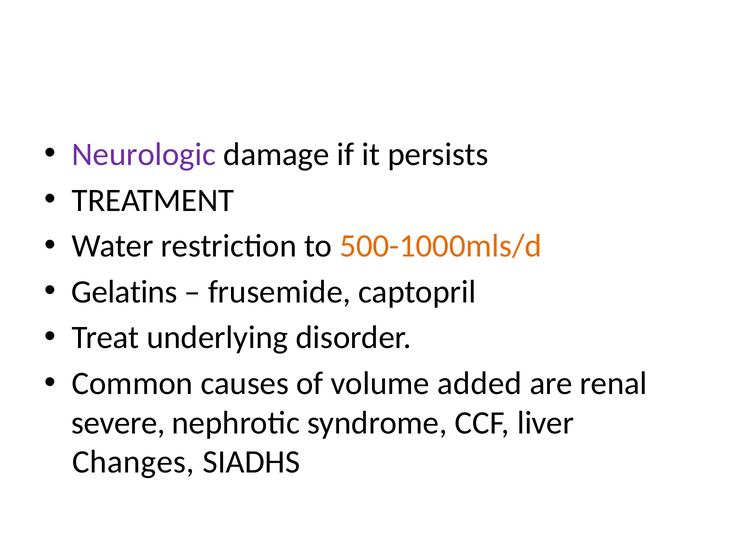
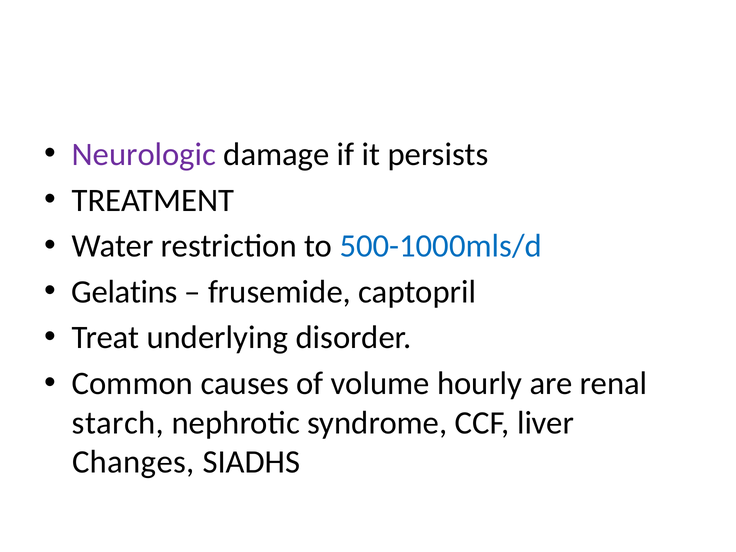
500-1000mls/d colour: orange -> blue (441, 246)
added: added -> hourly (480, 383)
severe: severe -> starch (118, 423)
